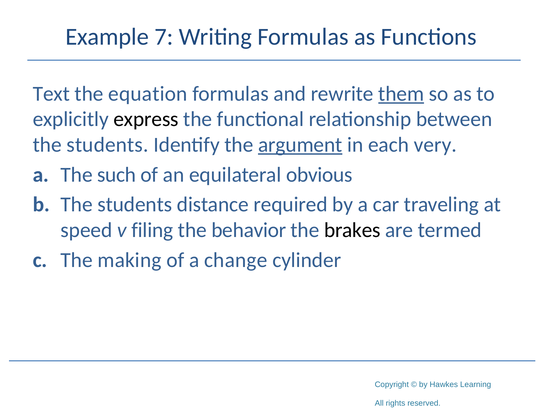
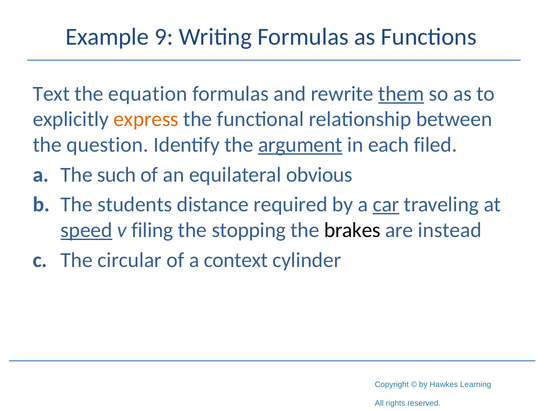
7: 7 -> 9 (164, 37)
express colour: black -> orange (146, 119)
students: students -> question (108, 145)
very: very -> filed (435, 145)
car underline: none -> present (386, 205)
speed underline: none -> present (87, 230)
behavior: behavior -> stopping (249, 230)
termed: termed -> instead (450, 230)
making: making -> circular (130, 260)
change: change -> context (236, 260)
